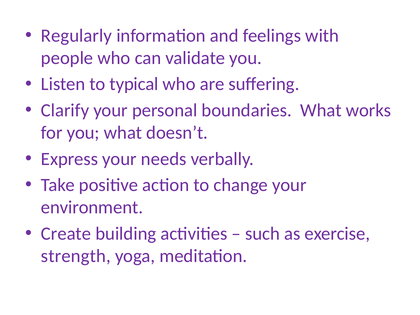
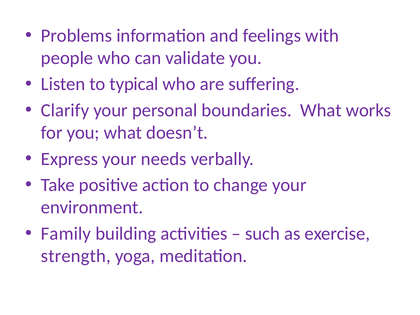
Regularly: Regularly -> Problems (77, 36)
Create: Create -> Family (66, 234)
